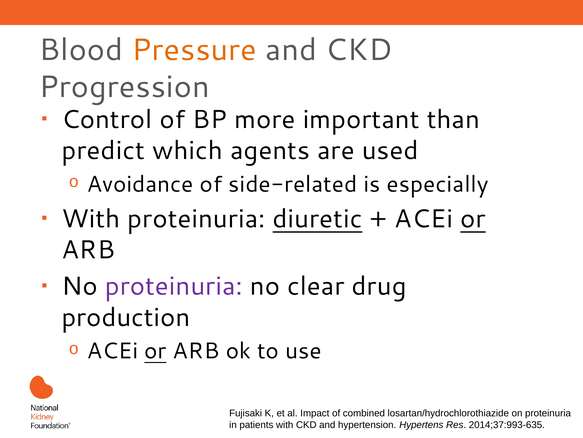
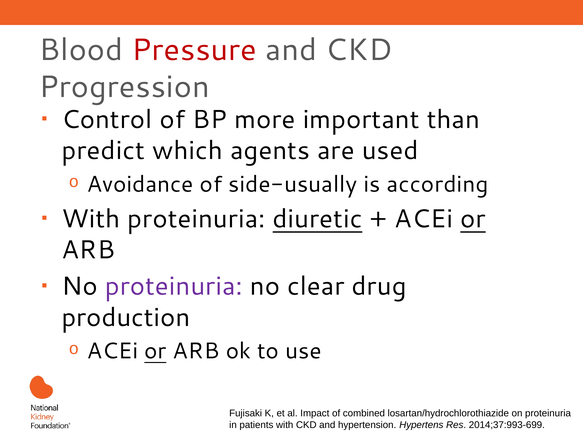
Pressure colour: orange -> red (194, 50)
side-related: side-related -> side-usually (293, 184)
especially: especially -> according (438, 184)
2014;37:993-635: 2014;37:993-635 -> 2014;37:993-699 (507, 424)
